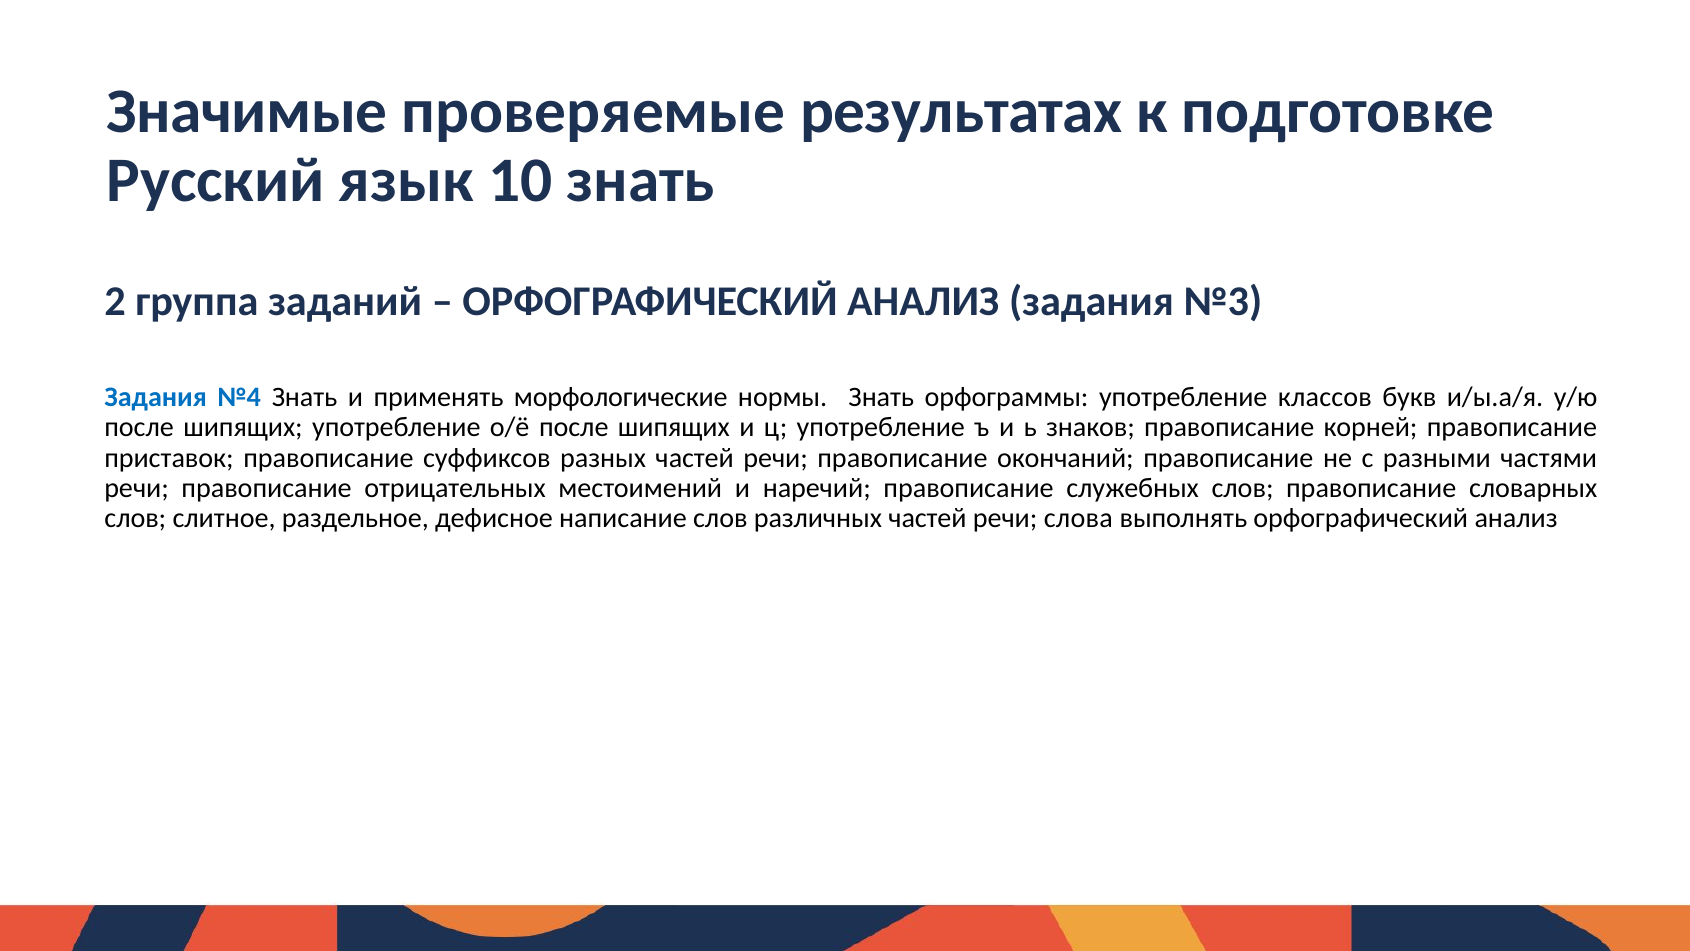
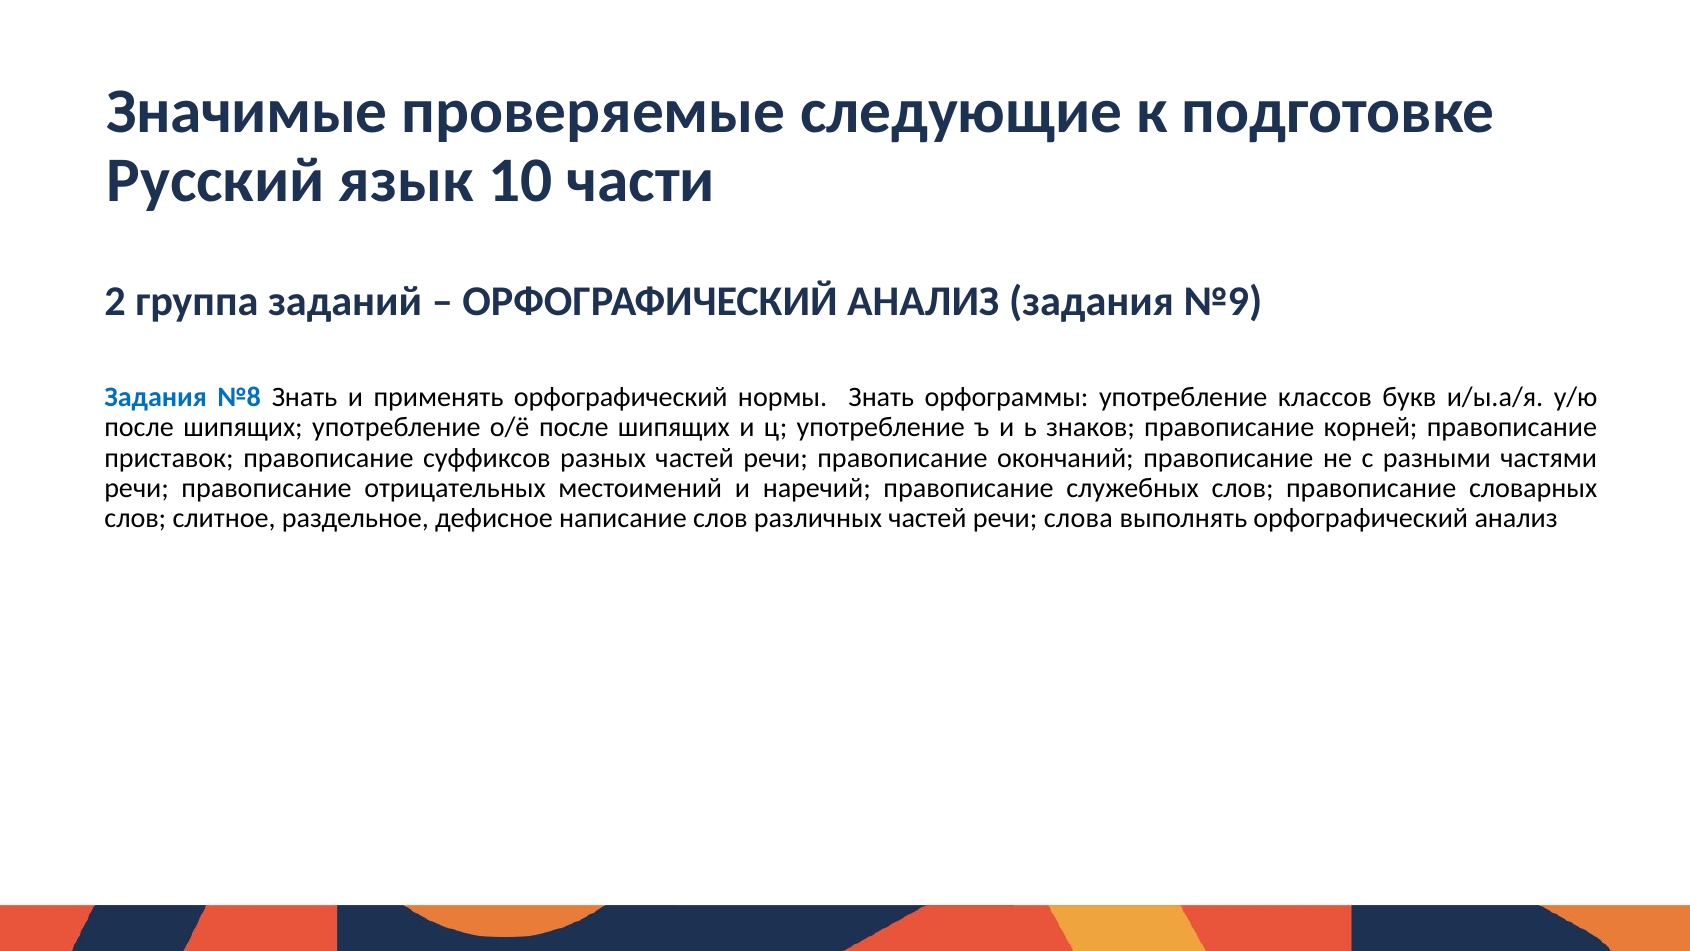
результатах: результатах -> следующие (961, 112)
10 знать: знать -> части (641, 180)
№3: №3 -> №9 (1223, 302)
№4: №4 -> №8 (239, 397)
применять морфологические: морфологические -> орфографический (621, 397)
